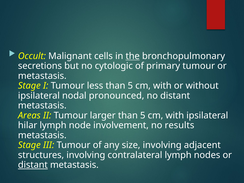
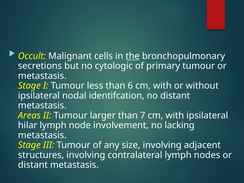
less than 5: 5 -> 6 (130, 86)
pronounced: pronounced -> identifcation (117, 96)
larger than 5: 5 -> 7 (143, 115)
results: results -> lacking (180, 125)
distant underline: present -> none (33, 165)
